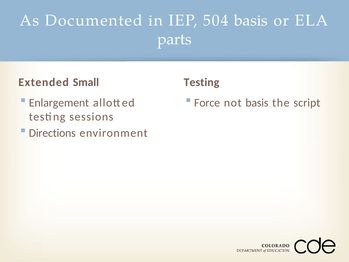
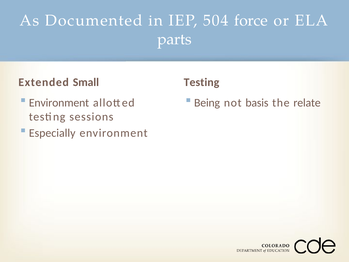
504 basis: basis -> force (251, 21)
Enlargement: Enlargement -> Environment (59, 103)
Force: Force -> Being (207, 103)
script: script -> relate (307, 103)
Directions: Directions -> Especially (52, 133)
